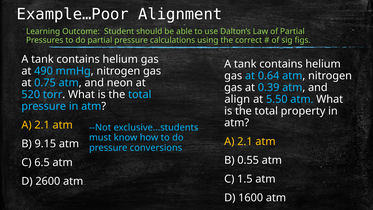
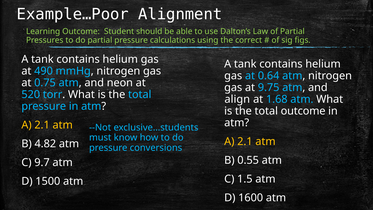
0.39: 0.39 -> 9.75 (269, 87)
5.50: 5.50 -> 1.68 (277, 99)
total property: property -> outcome (303, 111)
9.15: 9.15 -> 4.82 (45, 144)
6.5: 6.5 -> 9.7 (42, 162)
2600: 2600 -> 1500 (48, 181)
